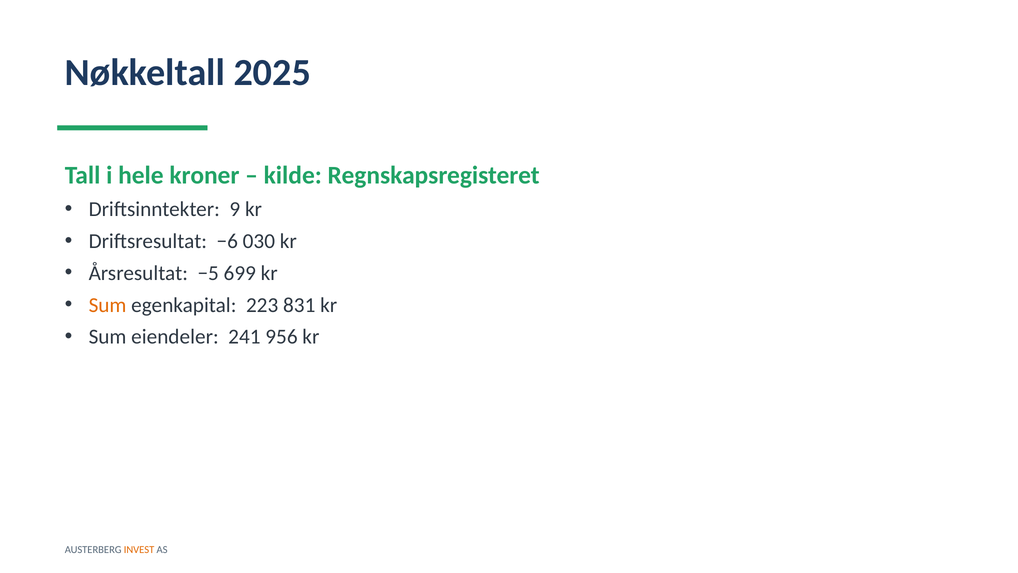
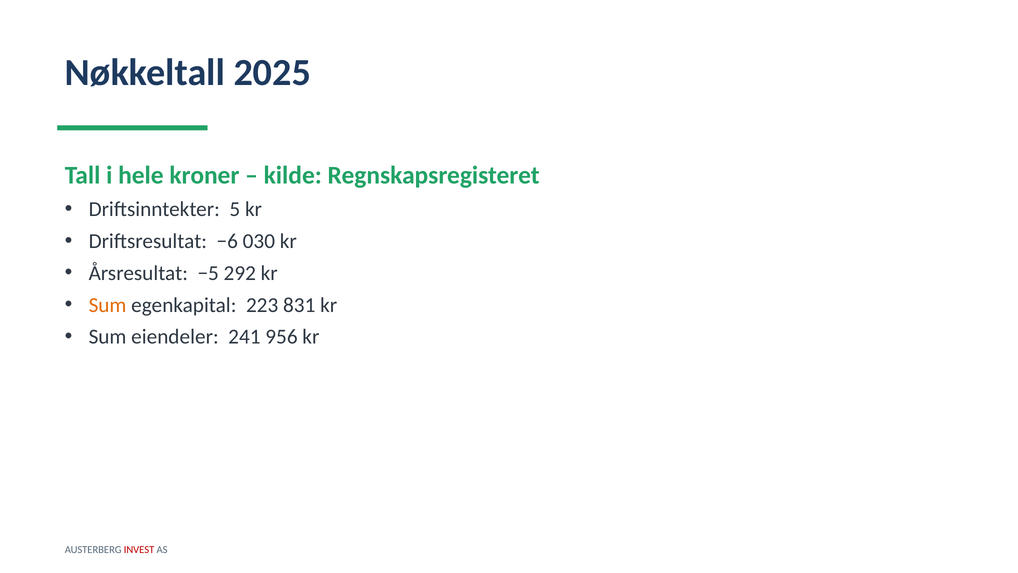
9: 9 -> 5 (235, 209)
699: 699 -> 292 (240, 273)
INVEST colour: orange -> red (139, 549)
